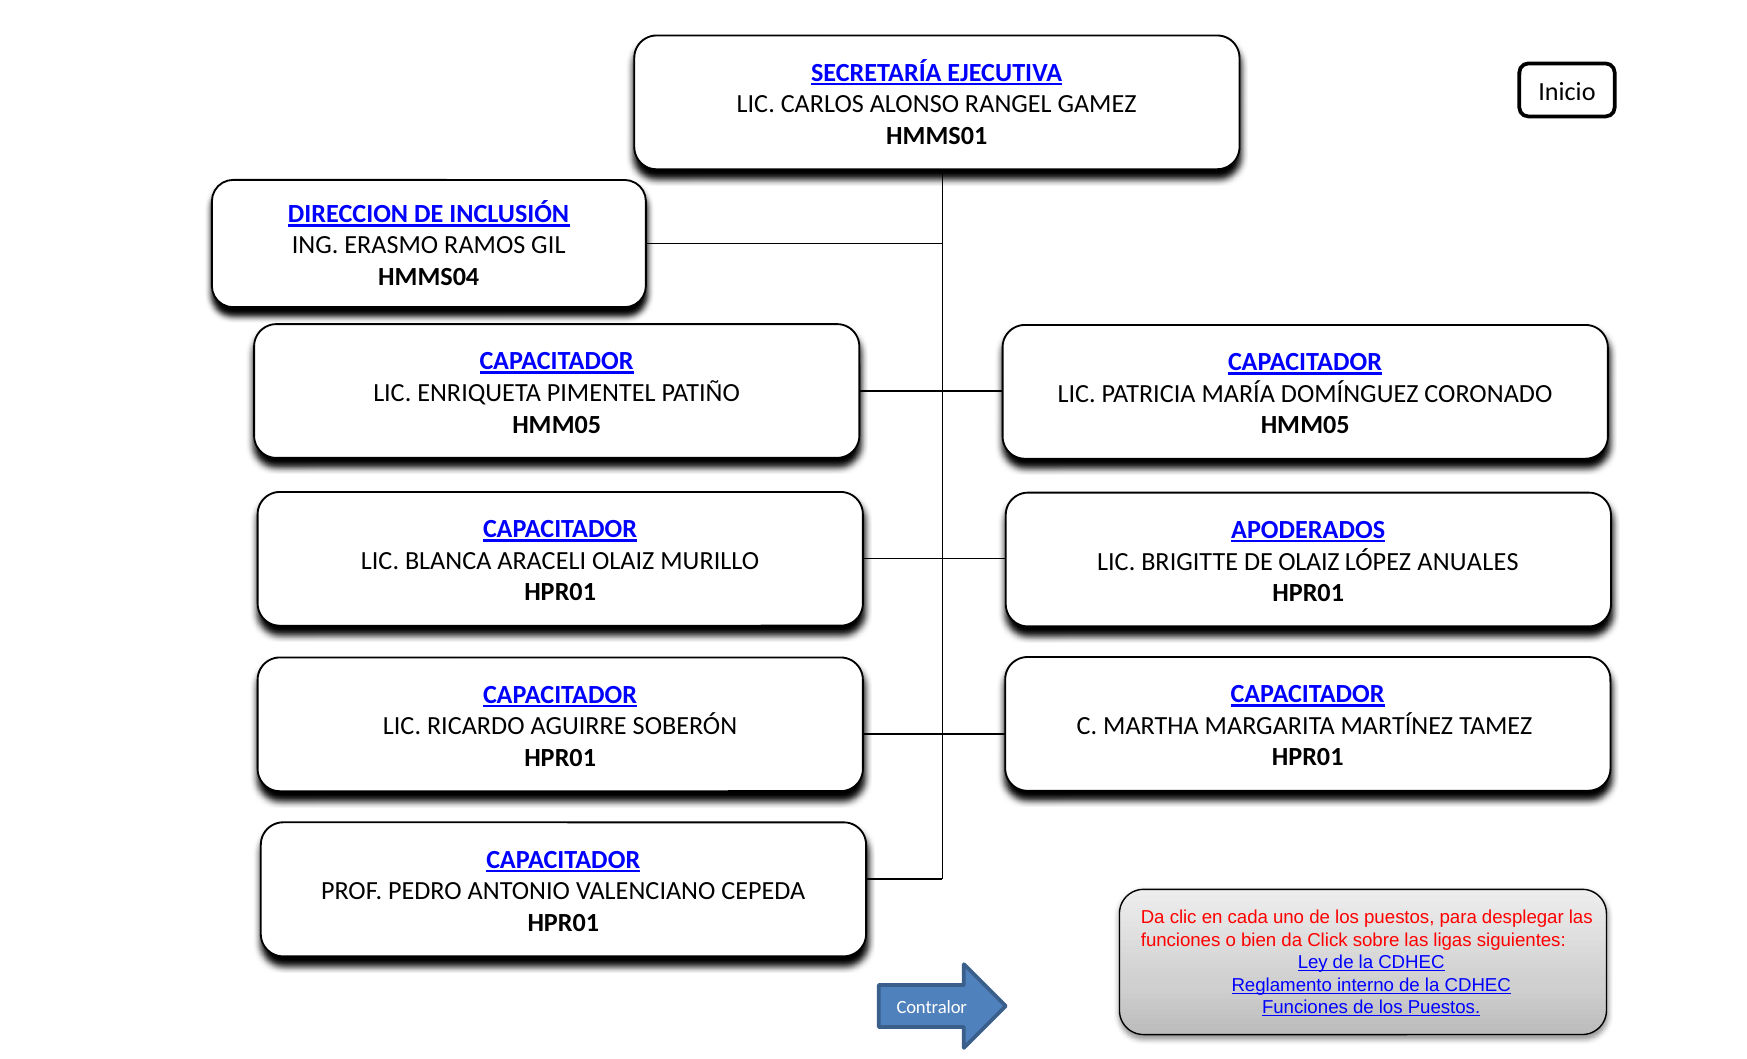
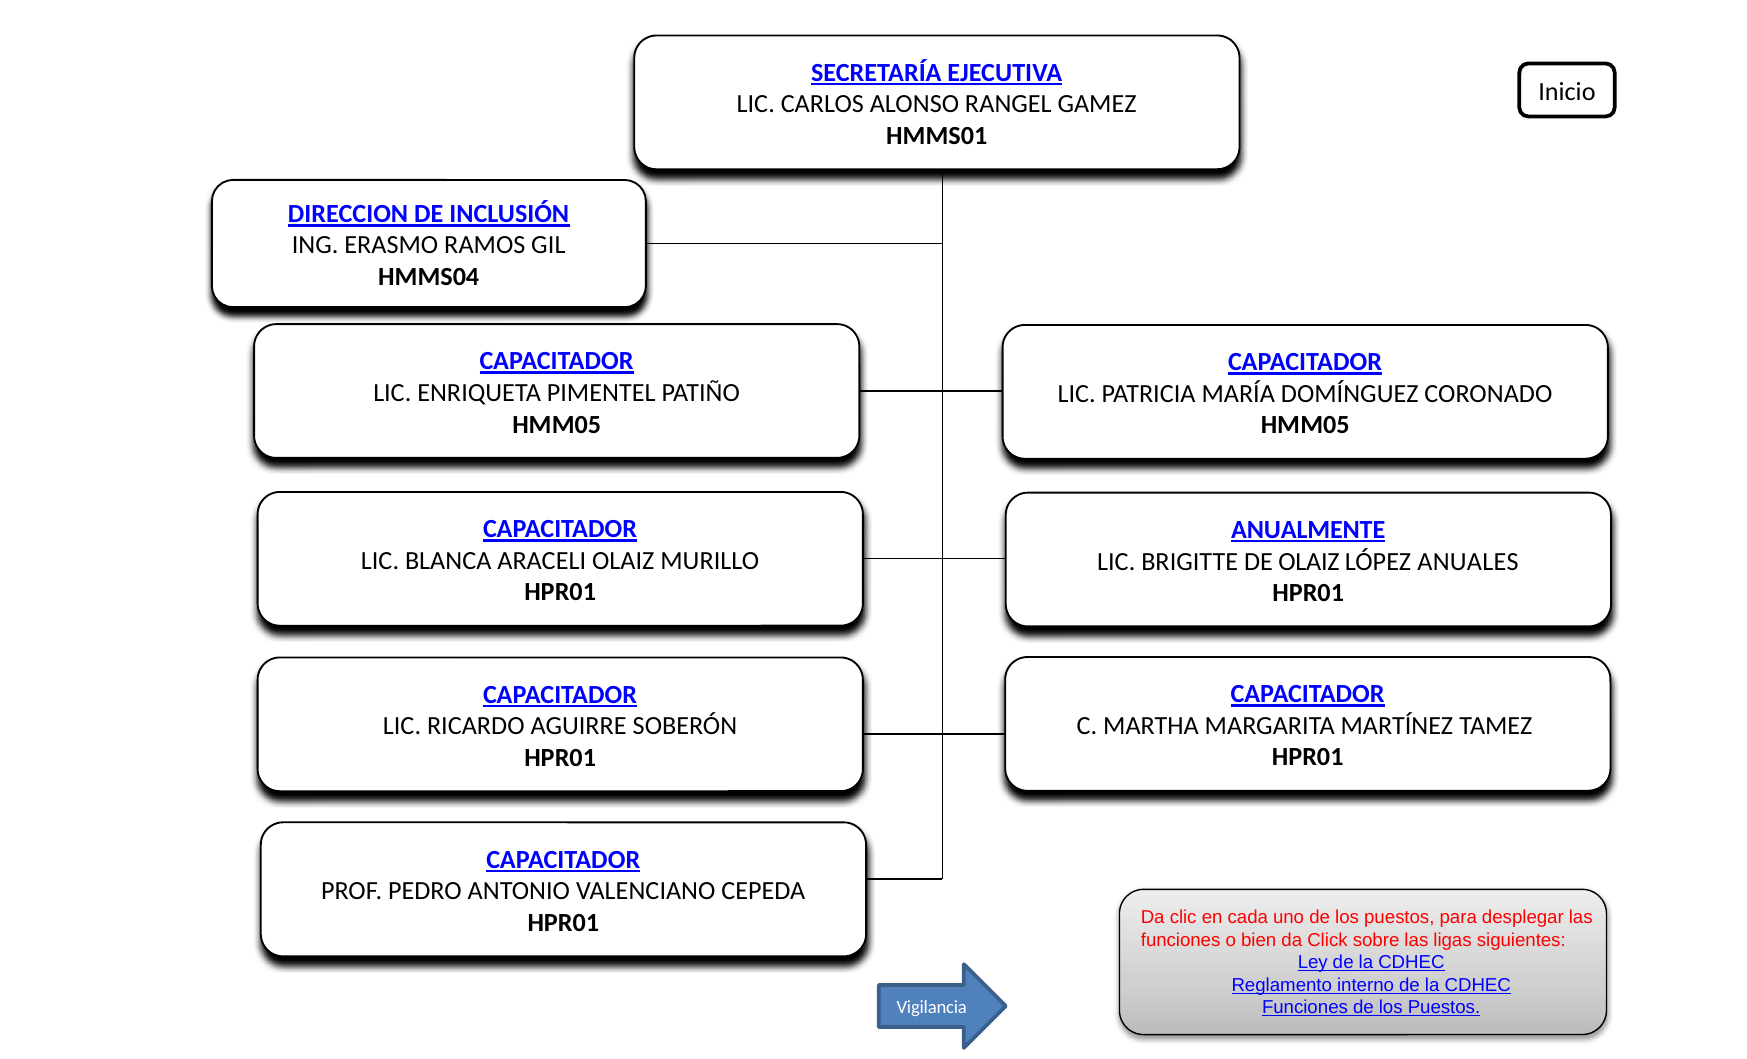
APODERADOS: APODERADOS -> ANUALMENTE (1308, 530)
Contralor: Contralor -> Vigilancia (932, 1007)
